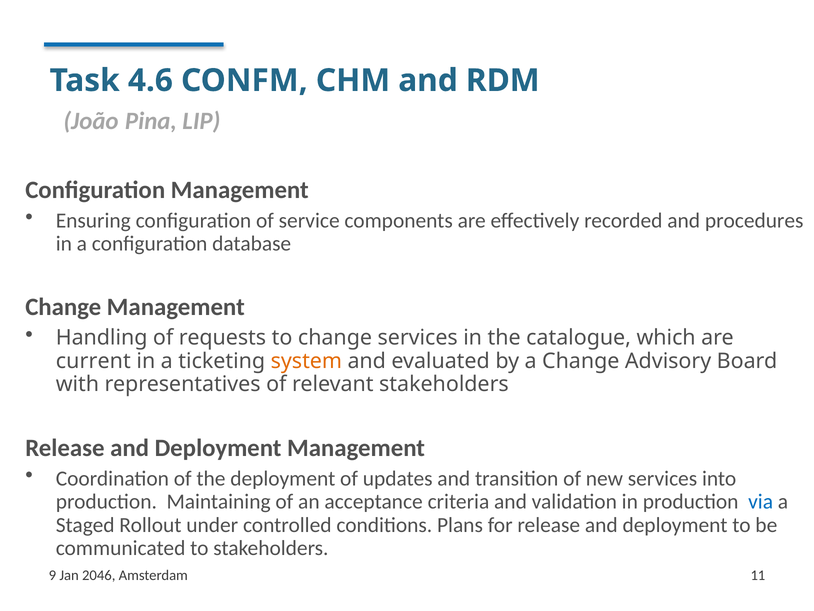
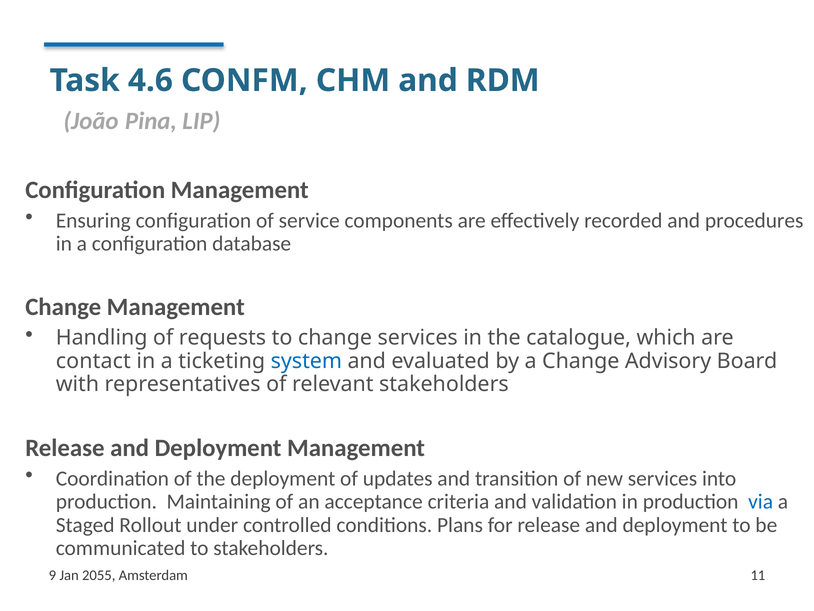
current: current -> contact (93, 361)
system colour: orange -> blue (306, 361)
2046: 2046 -> 2055 (99, 575)
